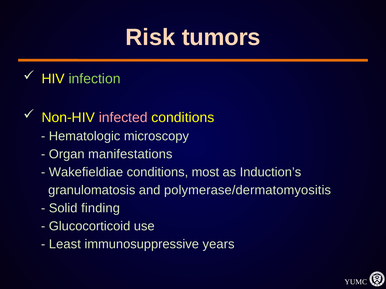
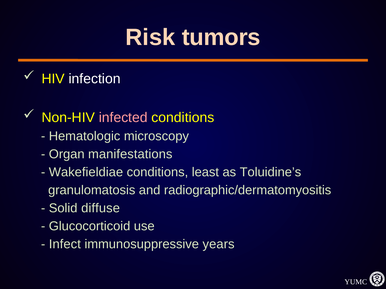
infection colour: light green -> white (95, 79)
most: most -> least (205, 172)
Induction’s: Induction’s -> Toluidine’s (270, 172)
polymerase/dermatomyositis: polymerase/dermatomyositis -> radiographic/dermatomyositis (248, 190)
finding: finding -> diffuse (101, 208)
Least: Least -> Infect (65, 244)
